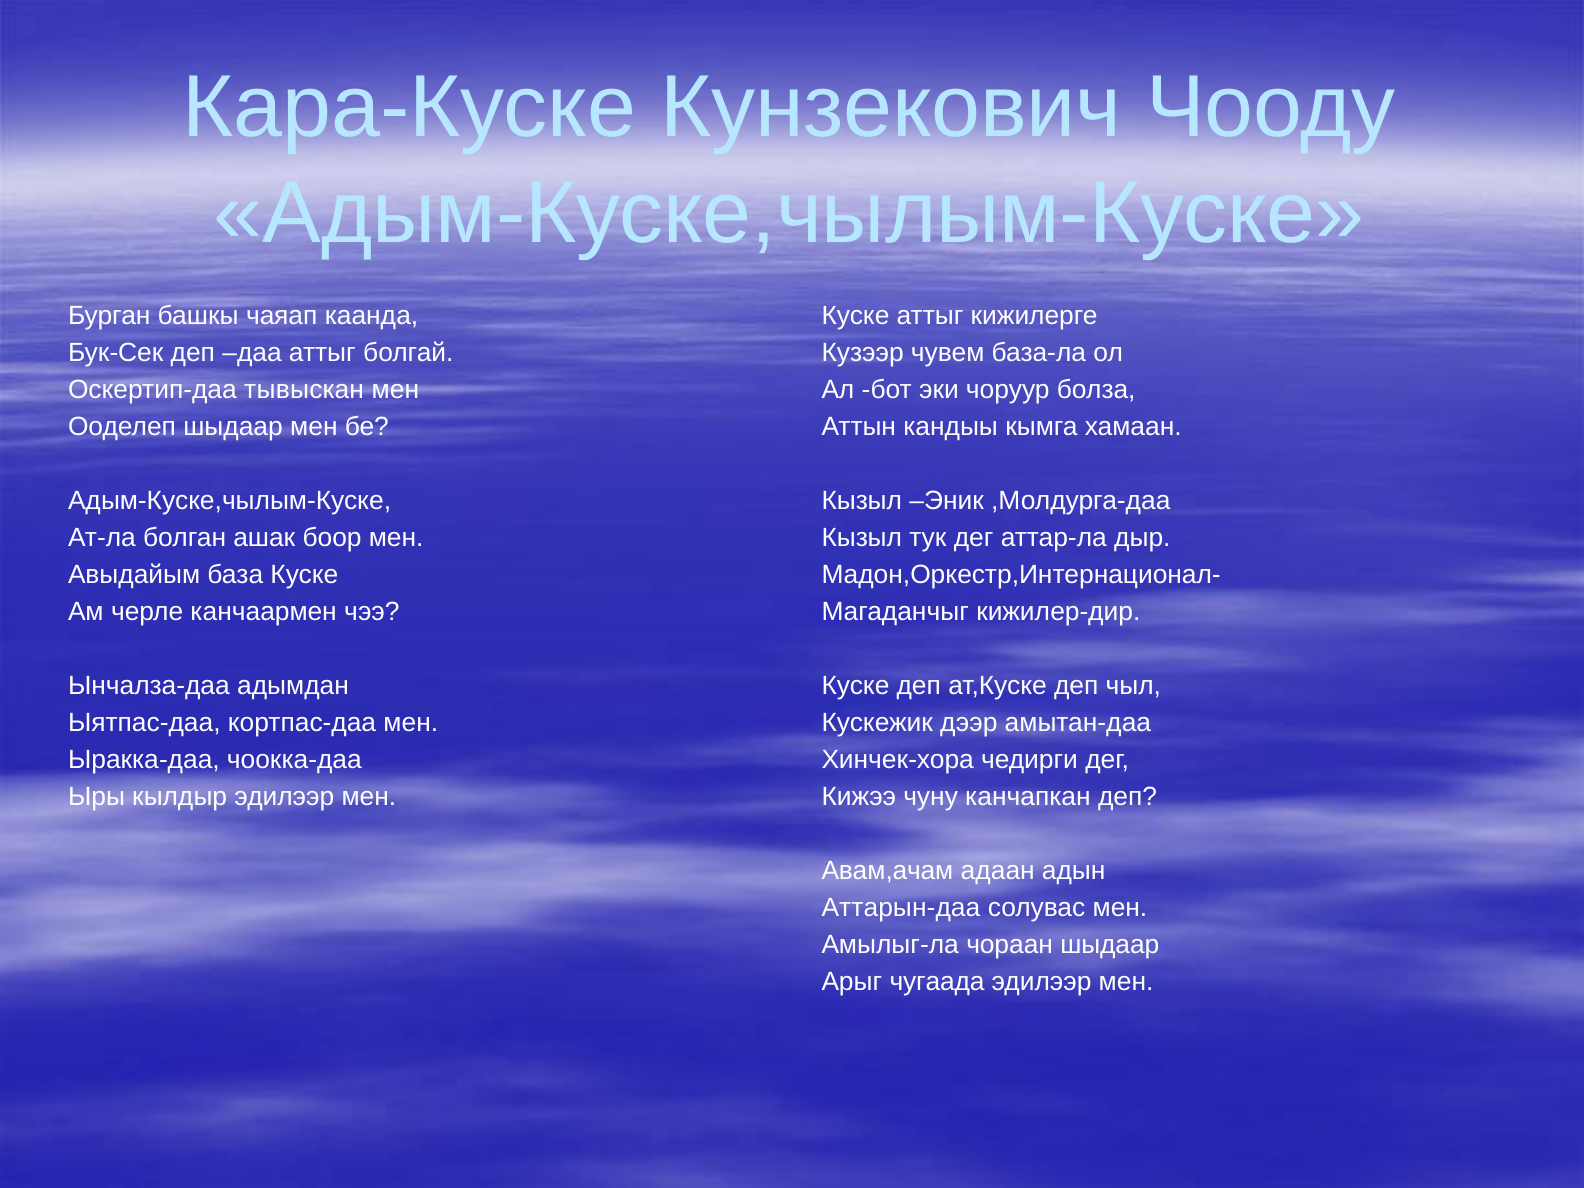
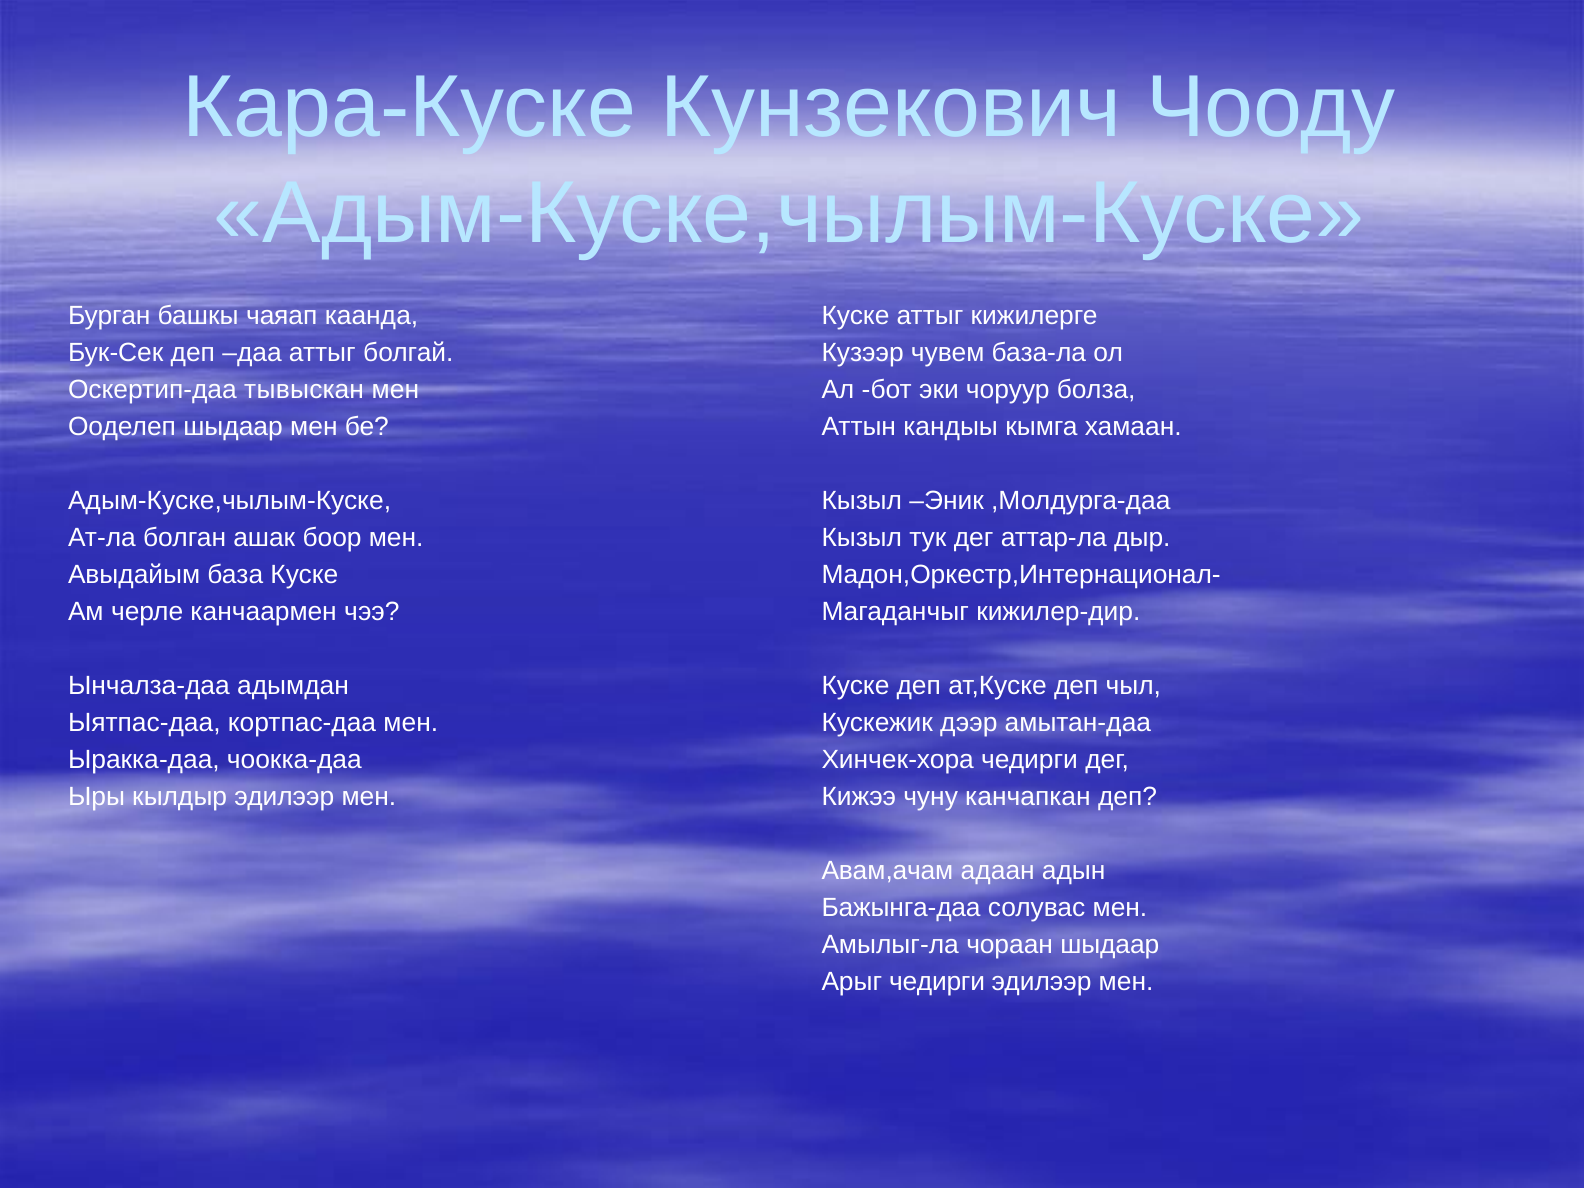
Аттарын-даа: Аттарын-даа -> Бажынга-даа (901, 908)
Арыг чугаада: чугаада -> чедирги (937, 982)
